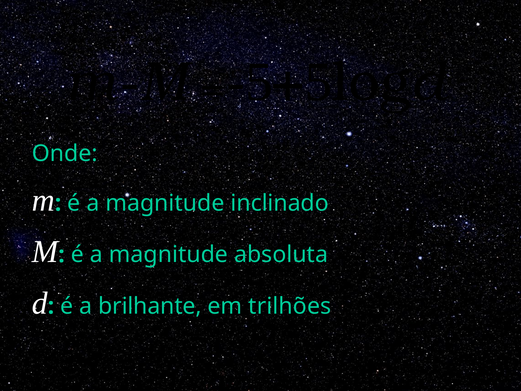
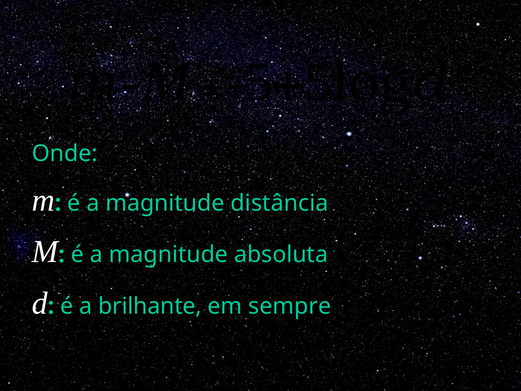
inclinado: inclinado -> distância (280, 203)
trilhões: trilhões -> sempre (290, 306)
